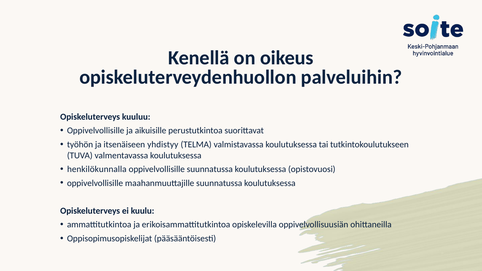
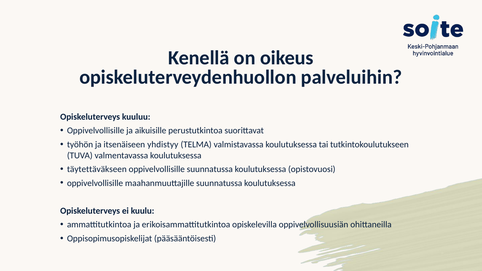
henkilökunnalla: henkilökunnalla -> täytettäväkseen (97, 169)
